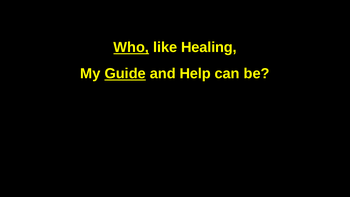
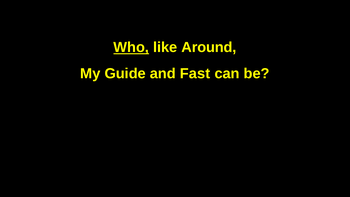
Healing: Healing -> Around (209, 47)
Guide underline: present -> none (125, 74)
Help: Help -> Fast (195, 74)
